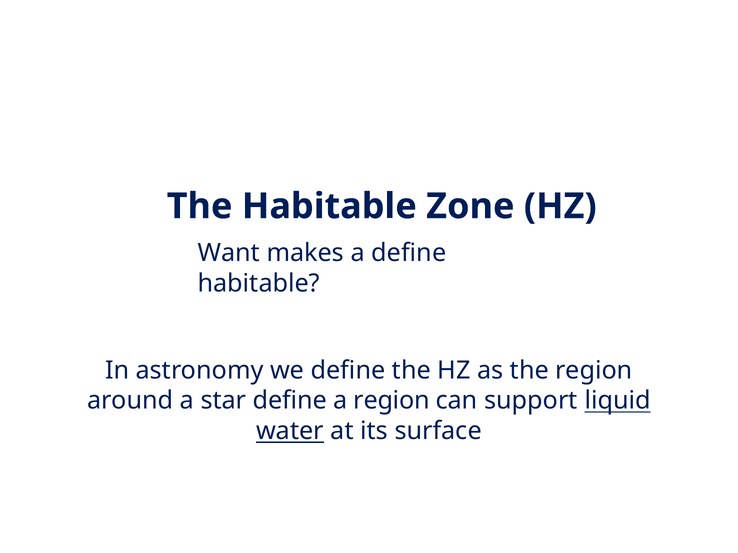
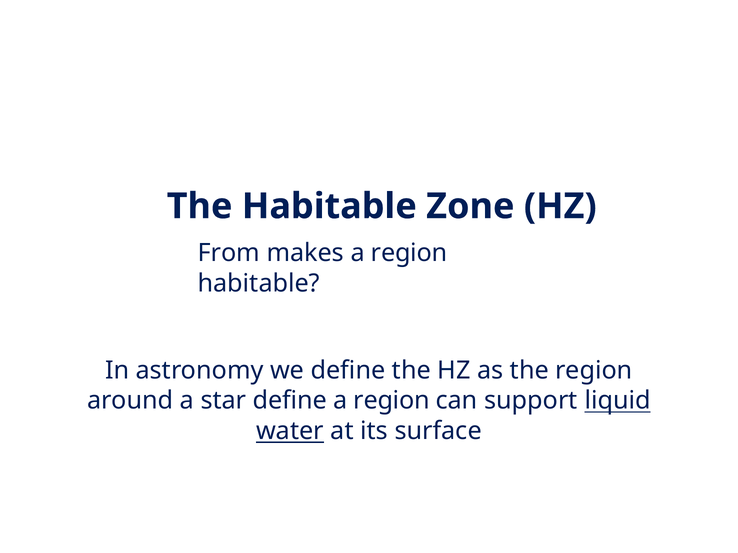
Want: Want -> From (229, 253)
makes a define: define -> region (409, 253)
